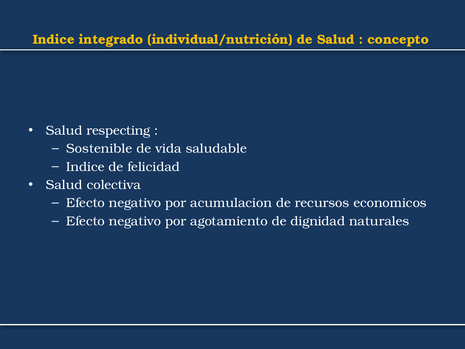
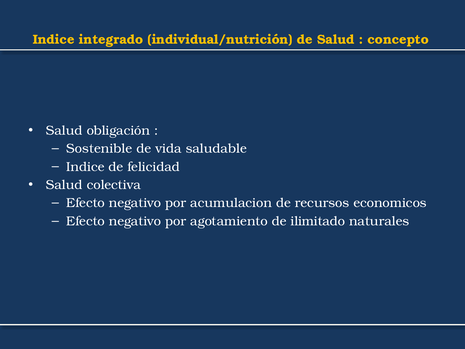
respecting: respecting -> obligación (118, 130)
dignidad: dignidad -> ilimitado (318, 221)
